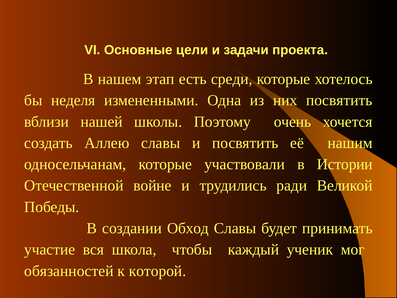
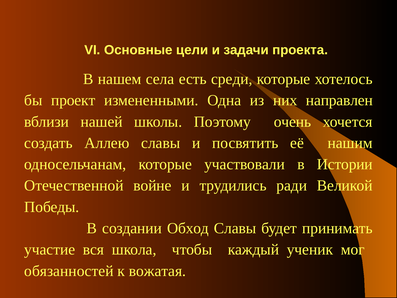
этап: этап -> села (160, 79)
неделя: неделя -> проект (73, 100)
них посвятить: посвятить -> направлен (339, 100)
которой: которой -> вожатая (157, 271)
